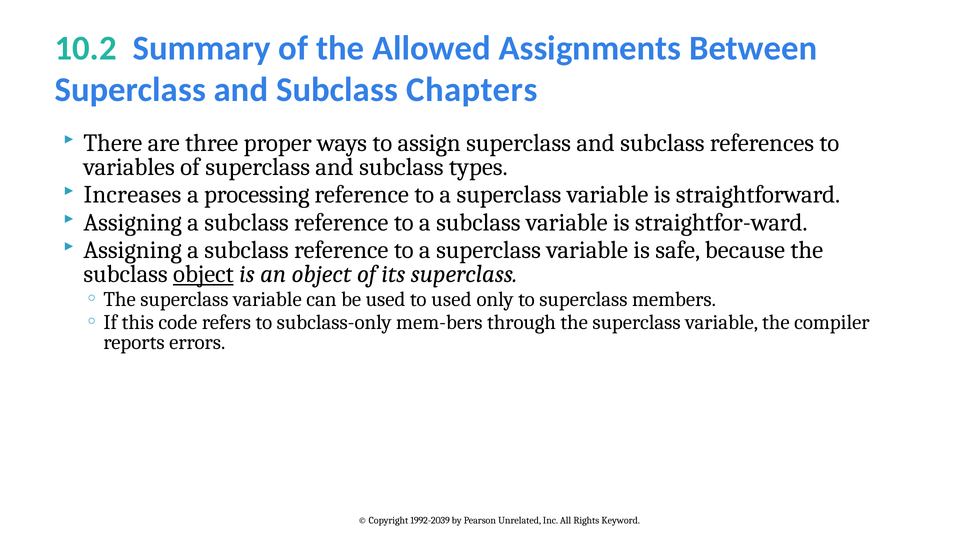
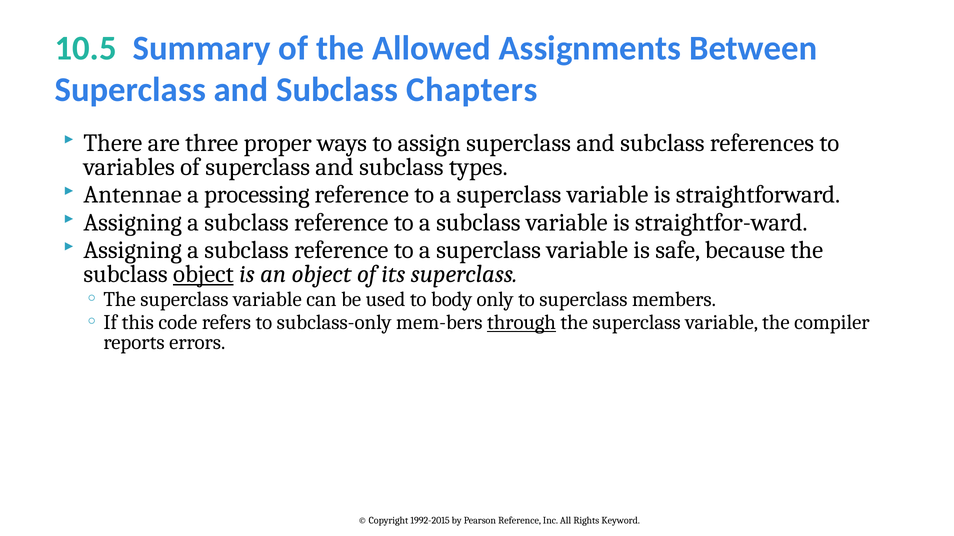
10.2: 10.2 -> 10.5 (86, 48)
Increases: Increases -> Antennae (133, 195)
to used: used -> body (452, 300)
through underline: none -> present (521, 323)
1992-2039: 1992-2039 -> 1992-2015 (430, 521)
Pearson Unrelated: Unrelated -> Reference (520, 521)
